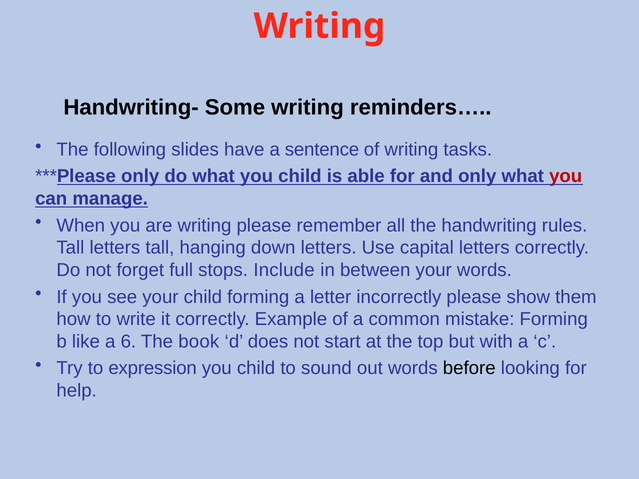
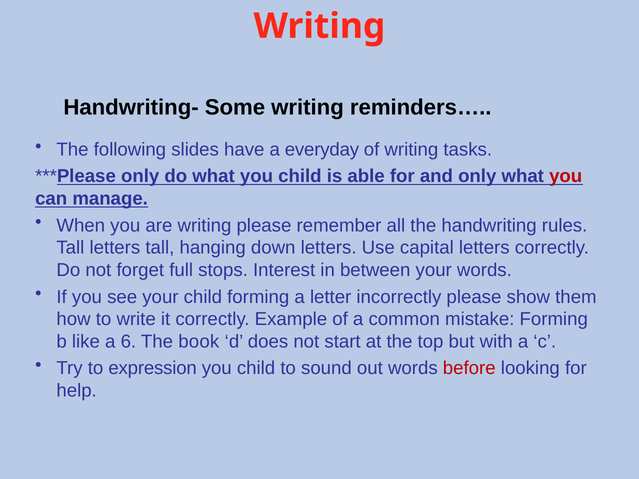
sentence: sentence -> everyday (322, 150)
Include: Include -> Interest (284, 270)
before colour: black -> red (469, 369)
